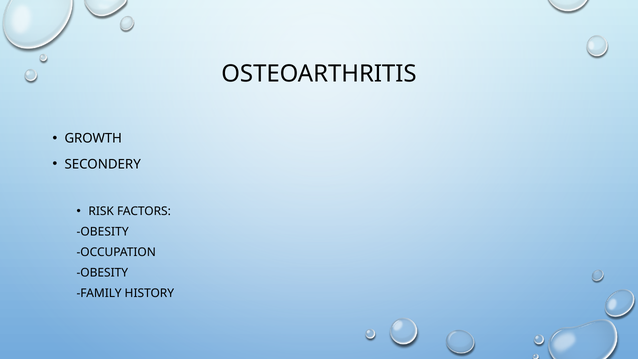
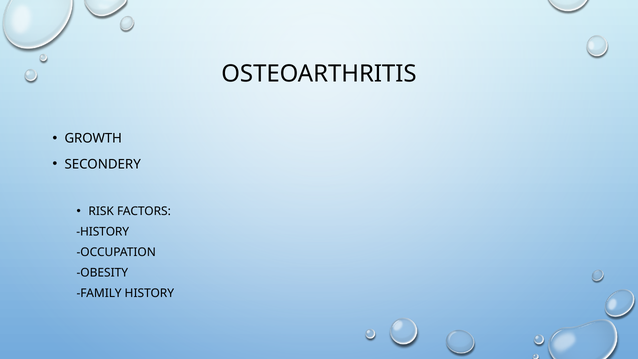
OBESITY: OBESITY -> HISTORY (103, 232)
